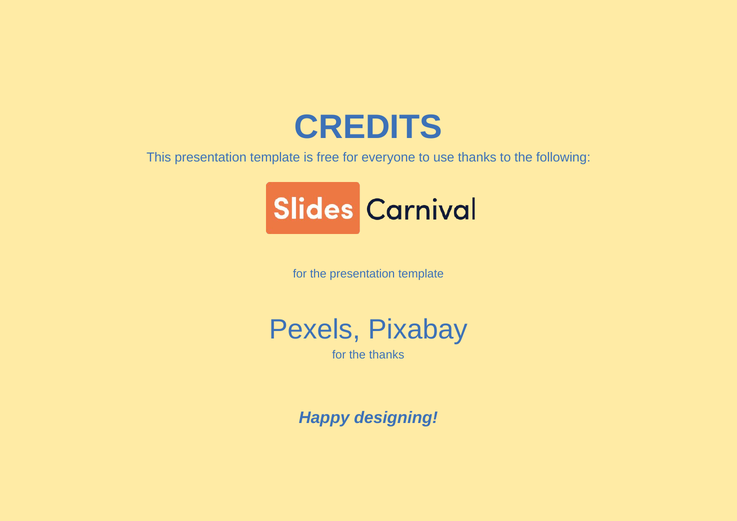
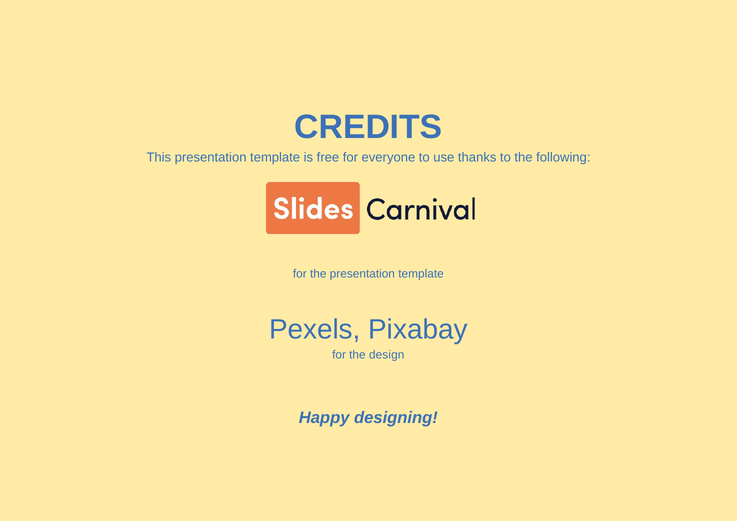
the thanks: thanks -> design (387, 355)
